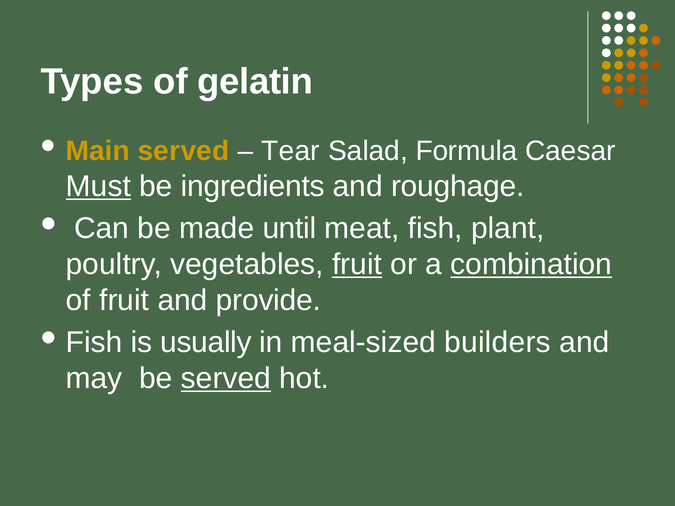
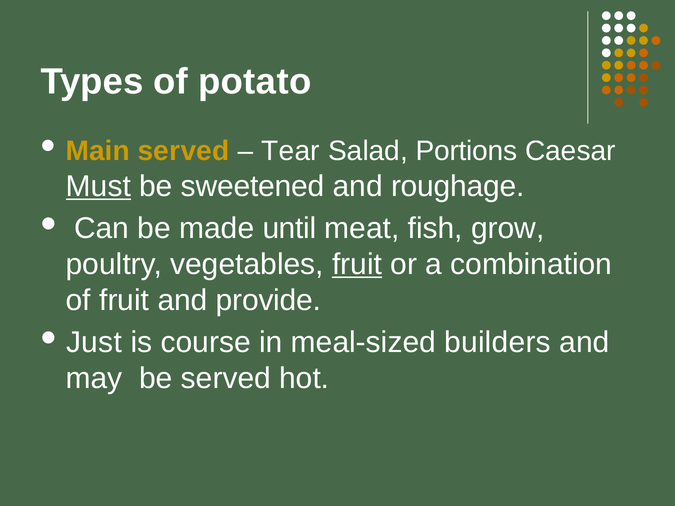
gelatin: gelatin -> potato (255, 82)
Formula: Formula -> Portions (467, 151)
ingredients: ingredients -> sweetened (253, 186)
plant: plant -> grow (508, 228)
combination underline: present -> none (531, 264)
Fish: Fish -> Just (94, 342)
usually: usually -> course (206, 342)
served underline: present -> none (226, 378)
